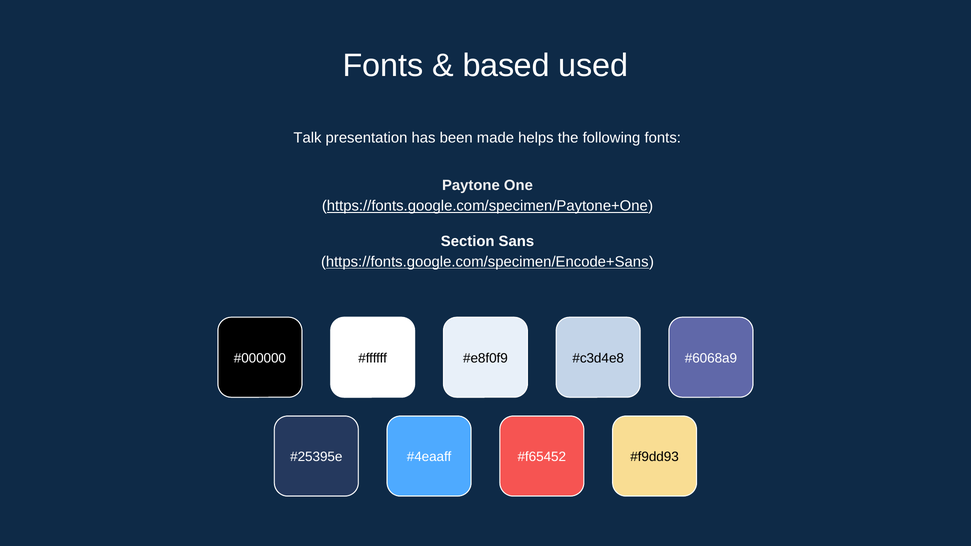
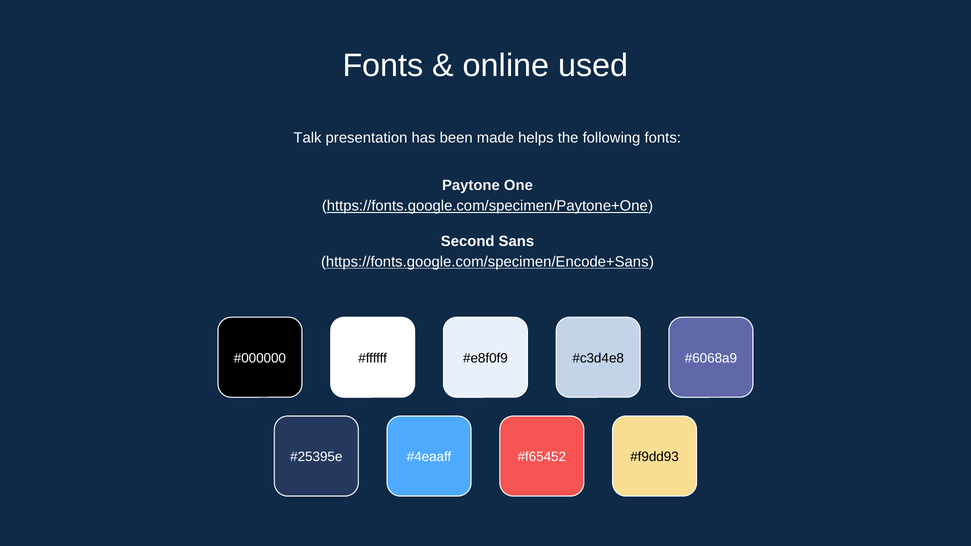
based: based -> online (506, 66)
Section: Section -> Second (468, 241)
